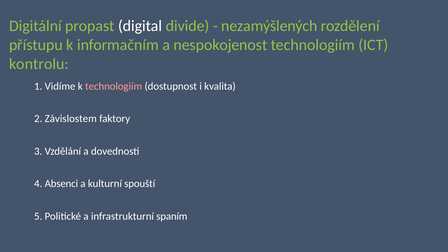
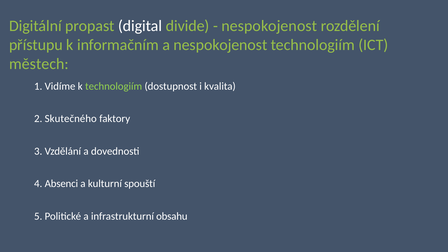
nezamýšlených: nezamýšlených -> nespokojenost (269, 26)
kontrolu: kontrolu -> městech (39, 64)
technologiím colour: pink -> light green (114, 86)
Závislostem: Závislostem -> Skutečného (71, 119)
spaním: spaním -> obsahu (172, 216)
